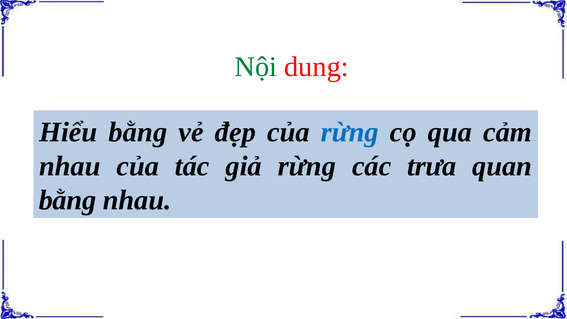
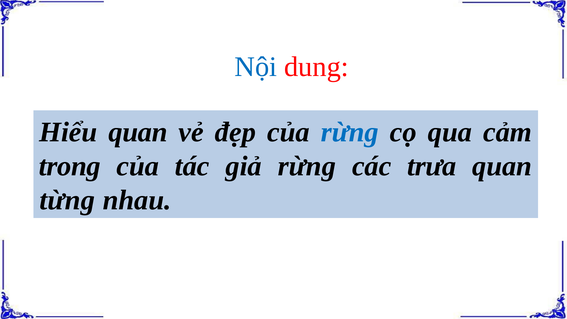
Nội colour: green -> blue (256, 67)
Hiểu bằng: bằng -> quan (138, 132)
nhau: nhau -> trong (70, 166)
bằng: bằng -> từng (67, 200)
